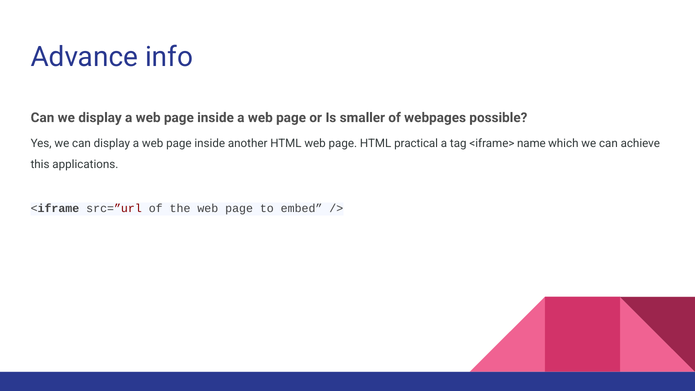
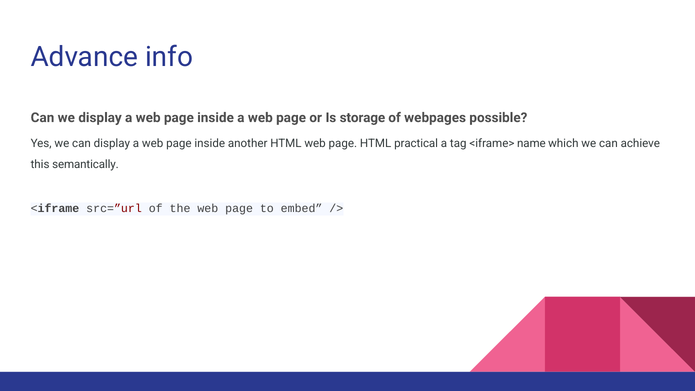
smaller: smaller -> storage (362, 118)
applications: applications -> semantically (85, 164)
